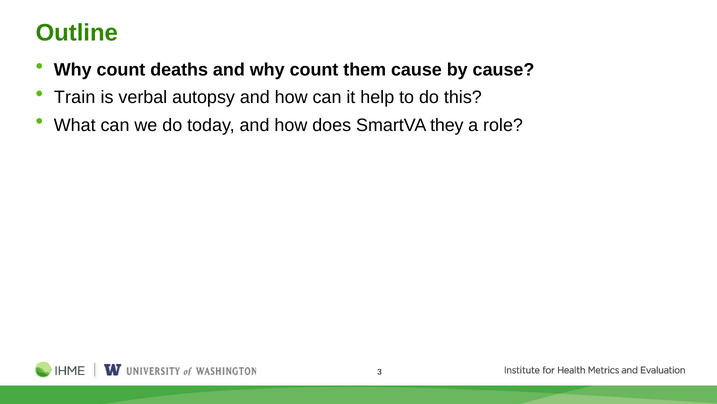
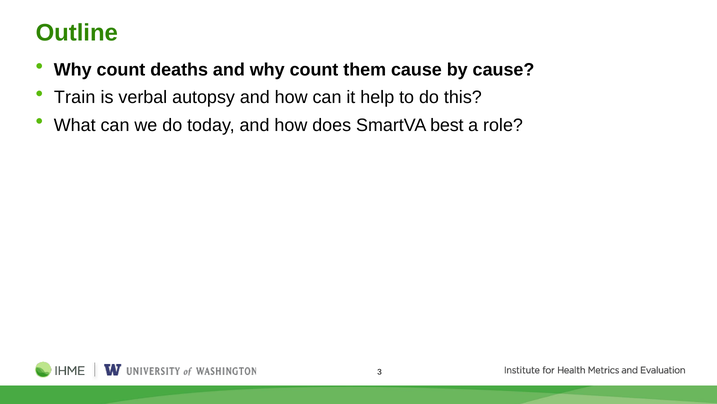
they: they -> best (447, 125)
